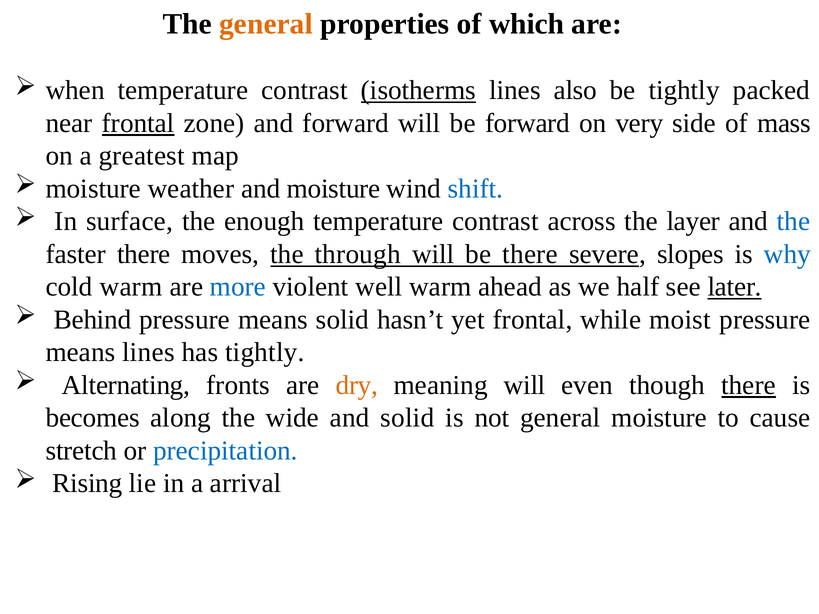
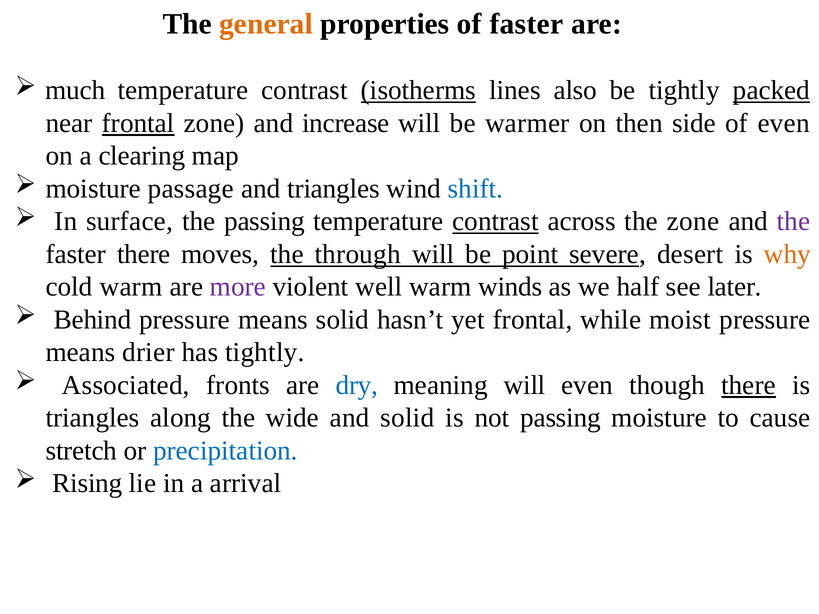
of which: which -> faster (526, 24)
when: when -> much (75, 91)
packed underline: none -> present (772, 91)
and forward: forward -> increase (346, 123)
be forward: forward -> warmer (527, 123)
very: very -> then (639, 123)
of mass: mass -> even (784, 123)
greatest: greatest -> clearing (142, 156)
weather: weather -> passage (191, 189)
and moisture: moisture -> triangles (333, 189)
the enough: enough -> passing (264, 222)
contrast underline: none -> present (495, 222)
the layer: layer -> zone (693, 222)
the colour: blue -> purple (793, 222)
be there: there -> point (530, 254)
slopes: slopes -> desert (690, 254)
why colour: blue -> orange (787, 254)
more colour: blue -> purple (238, 287)
ahead: ahead -> winds (510, 287)
later underline: present -> none (735, 287)
means lines: lines -> drier (148, 353)
Alternating: Alternating -> Associated (126, 385)
dry colour: orange -> blue (357, 385)
becomes: becomes -> triangles (93, 418)
not general: general -> passing (560, 418)
